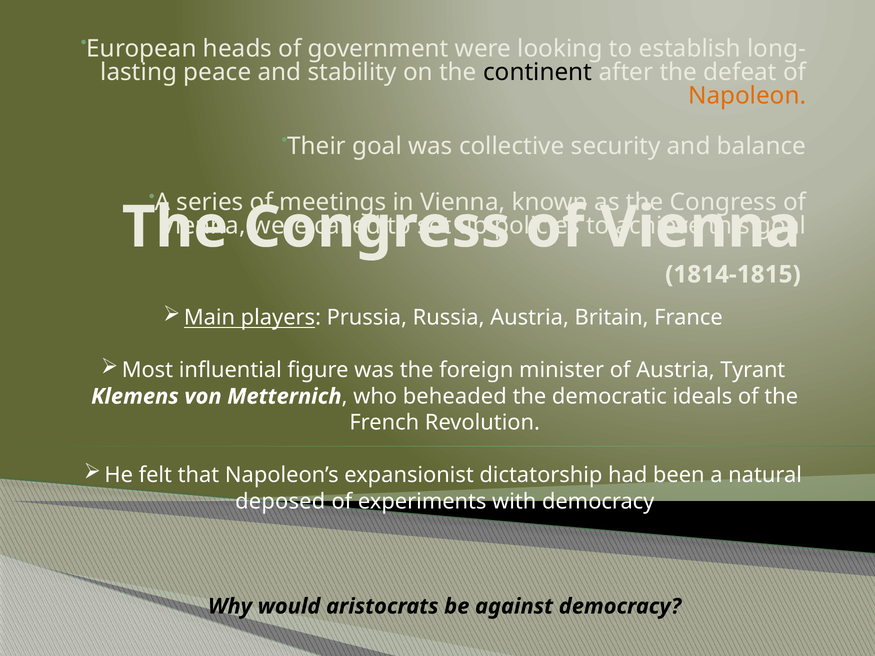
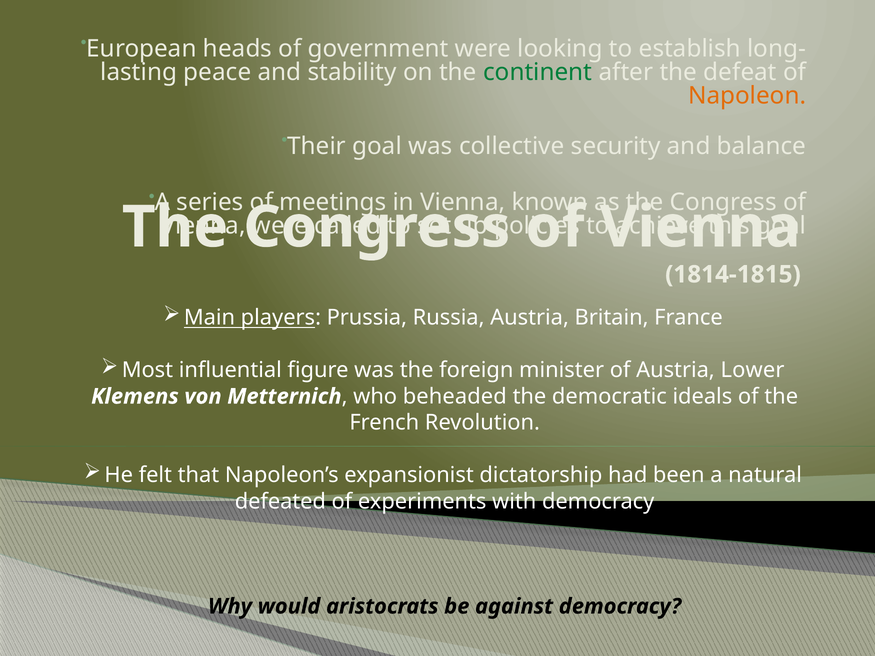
continent colour: black -> green (538, 72)
Tyrant: Tyrant -> Lower (753, 370)
deposed: deposed -> defeated (280, 502)
